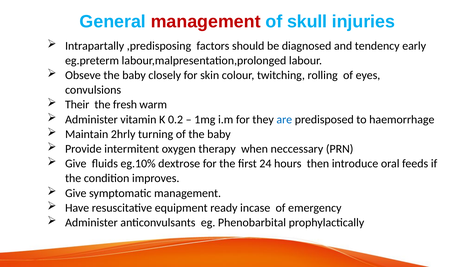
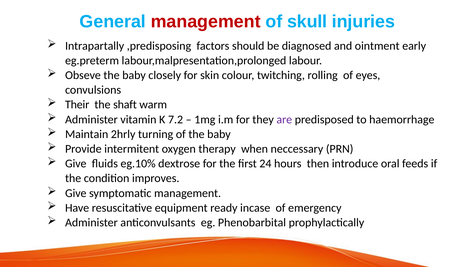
tendency: tendency -> ointment (377, 46)
fresh: fresh -> shaft (125, 105)
0.2: 0.2 -> 7.2 (176, 120)
are colour: blue -> purple (284, 120)
